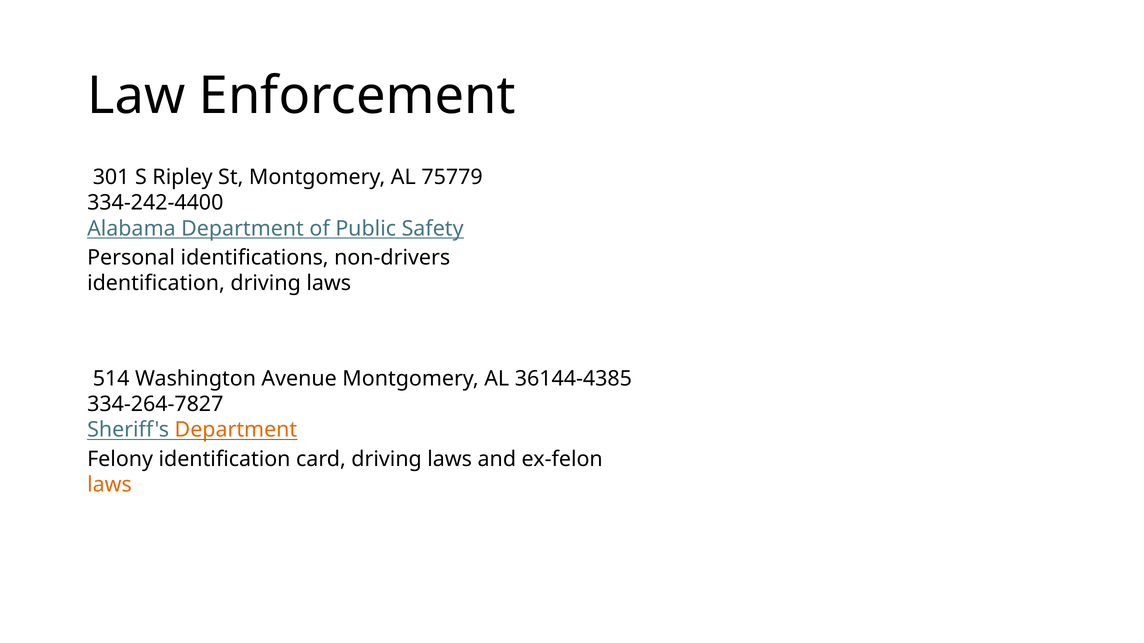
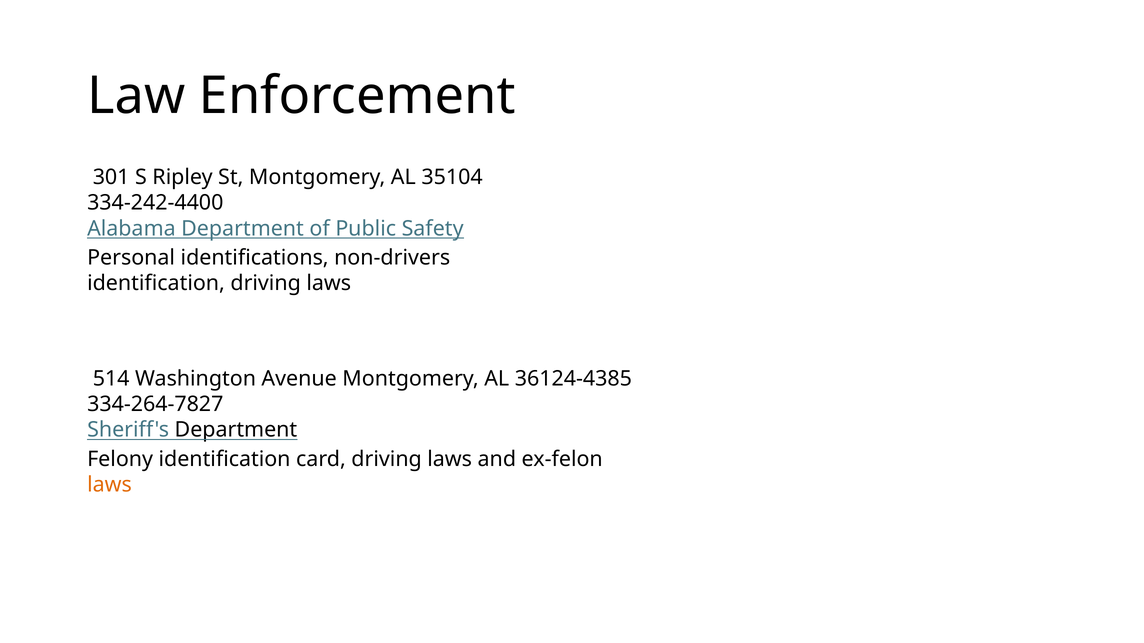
75779: 75779 -> 35104 (452, 177)
36144-4385: 36144-4385 -> 36124-4385 (573, 379)
Department colour: orange -> black (236, 430)
